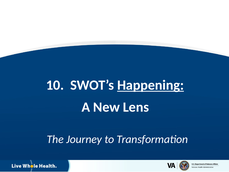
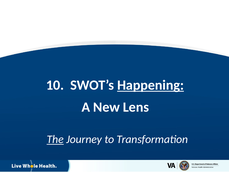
The underline: none -> present (55, 139)
